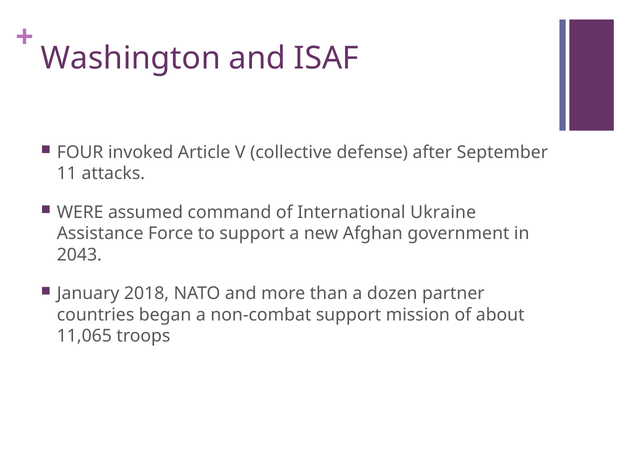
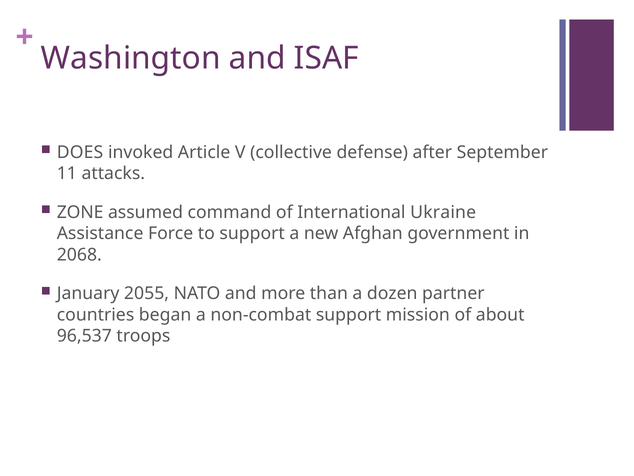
FOUR: FOUR -> DOES (80, 152)
WERE: WERE -> ZONE (80, 212)
2043: 2043 -> 2068 (79, 255)
2018: 2018 -> 2055 (147, 293)
11,065: 11,065 -> 96,537 (84, 336)
